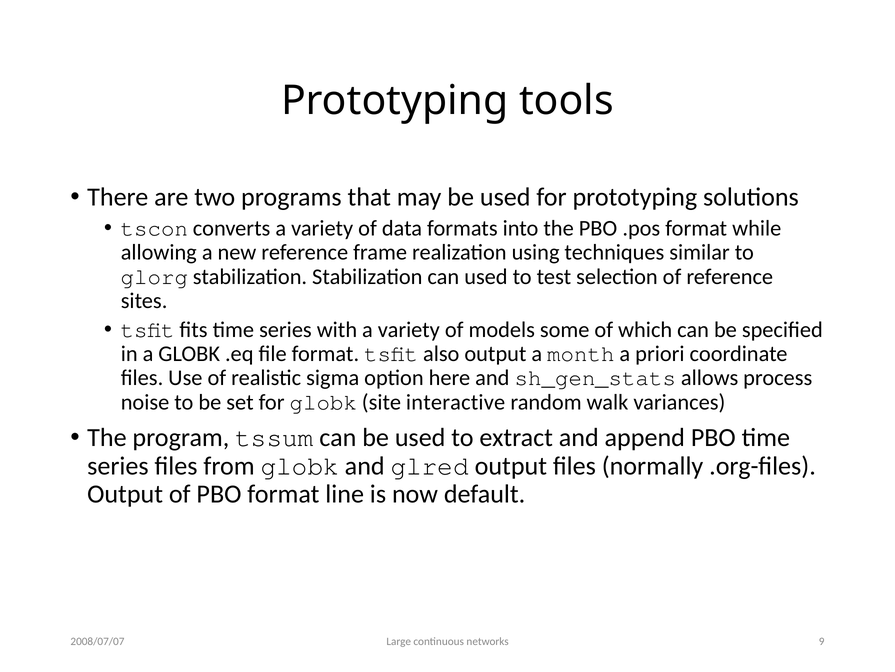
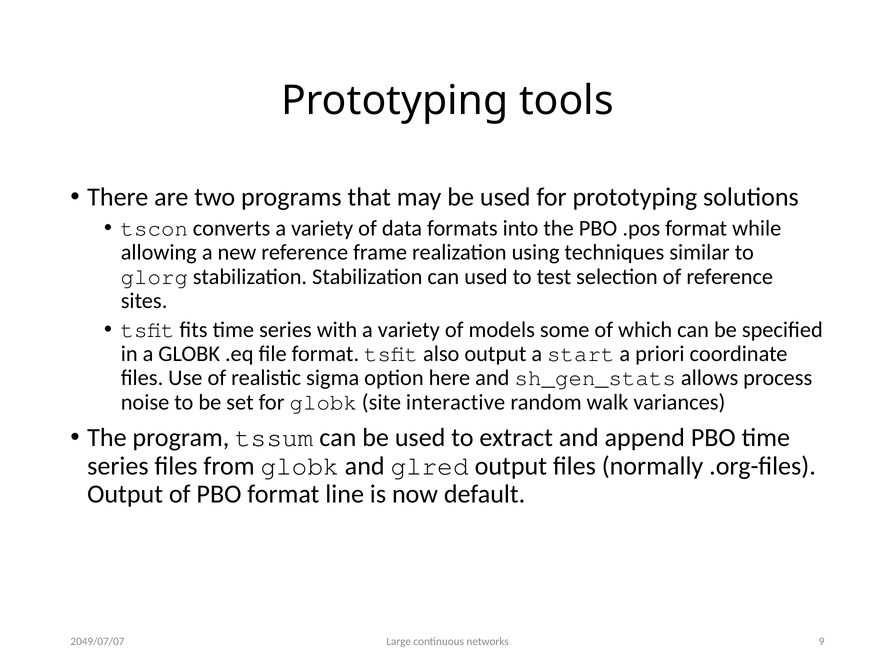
month: month -> start (581, 353)
2008/07/07: 2008/07/07 -> 2049/07/07 (97, 641)
